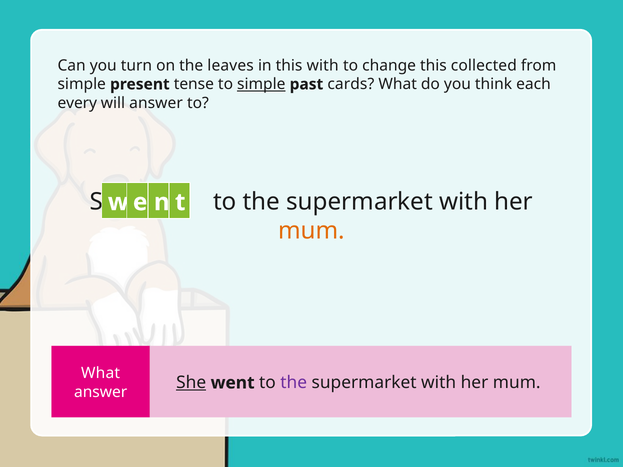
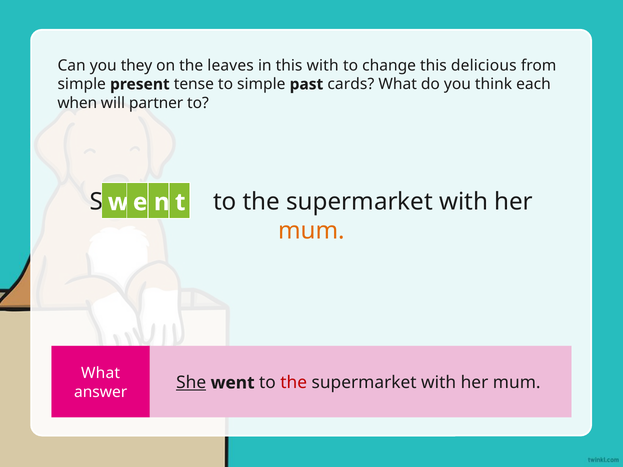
turn: turn -> they (137, 66)
collected: collected -> delicious (484, 66)
simple underline: present -> none (261, 84)
every: every -> when (77, 103)
will answer: answer -> partner (156, 103)
the colour: purple -> red (294, 383)
